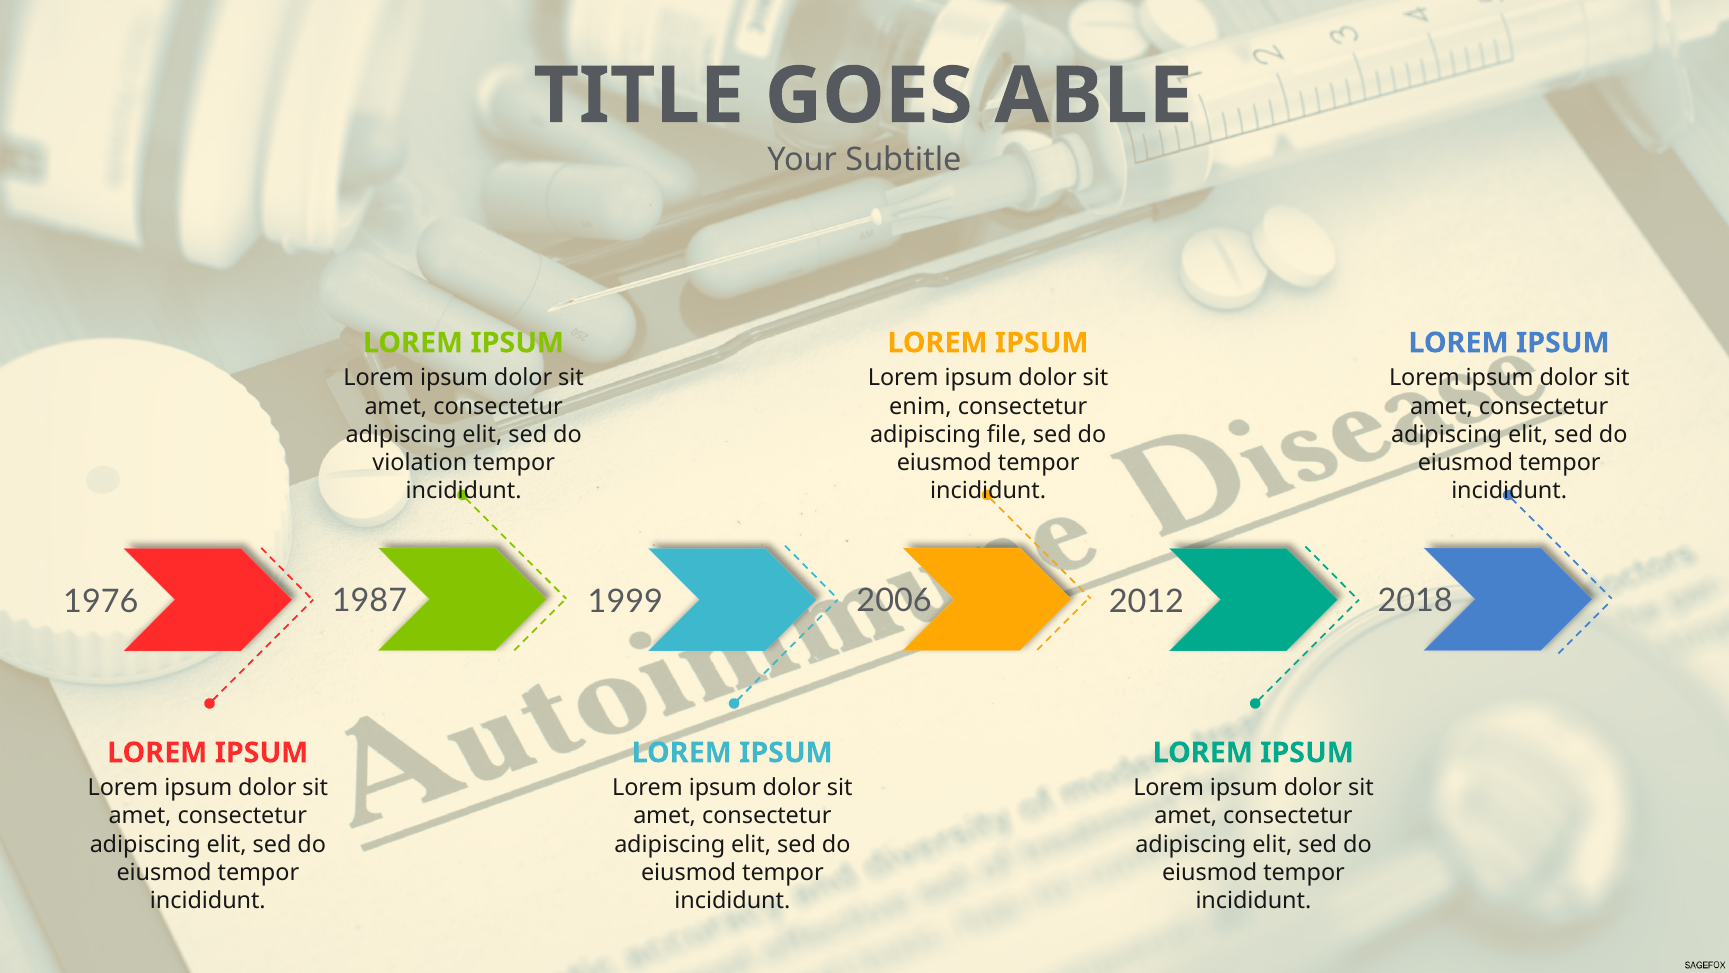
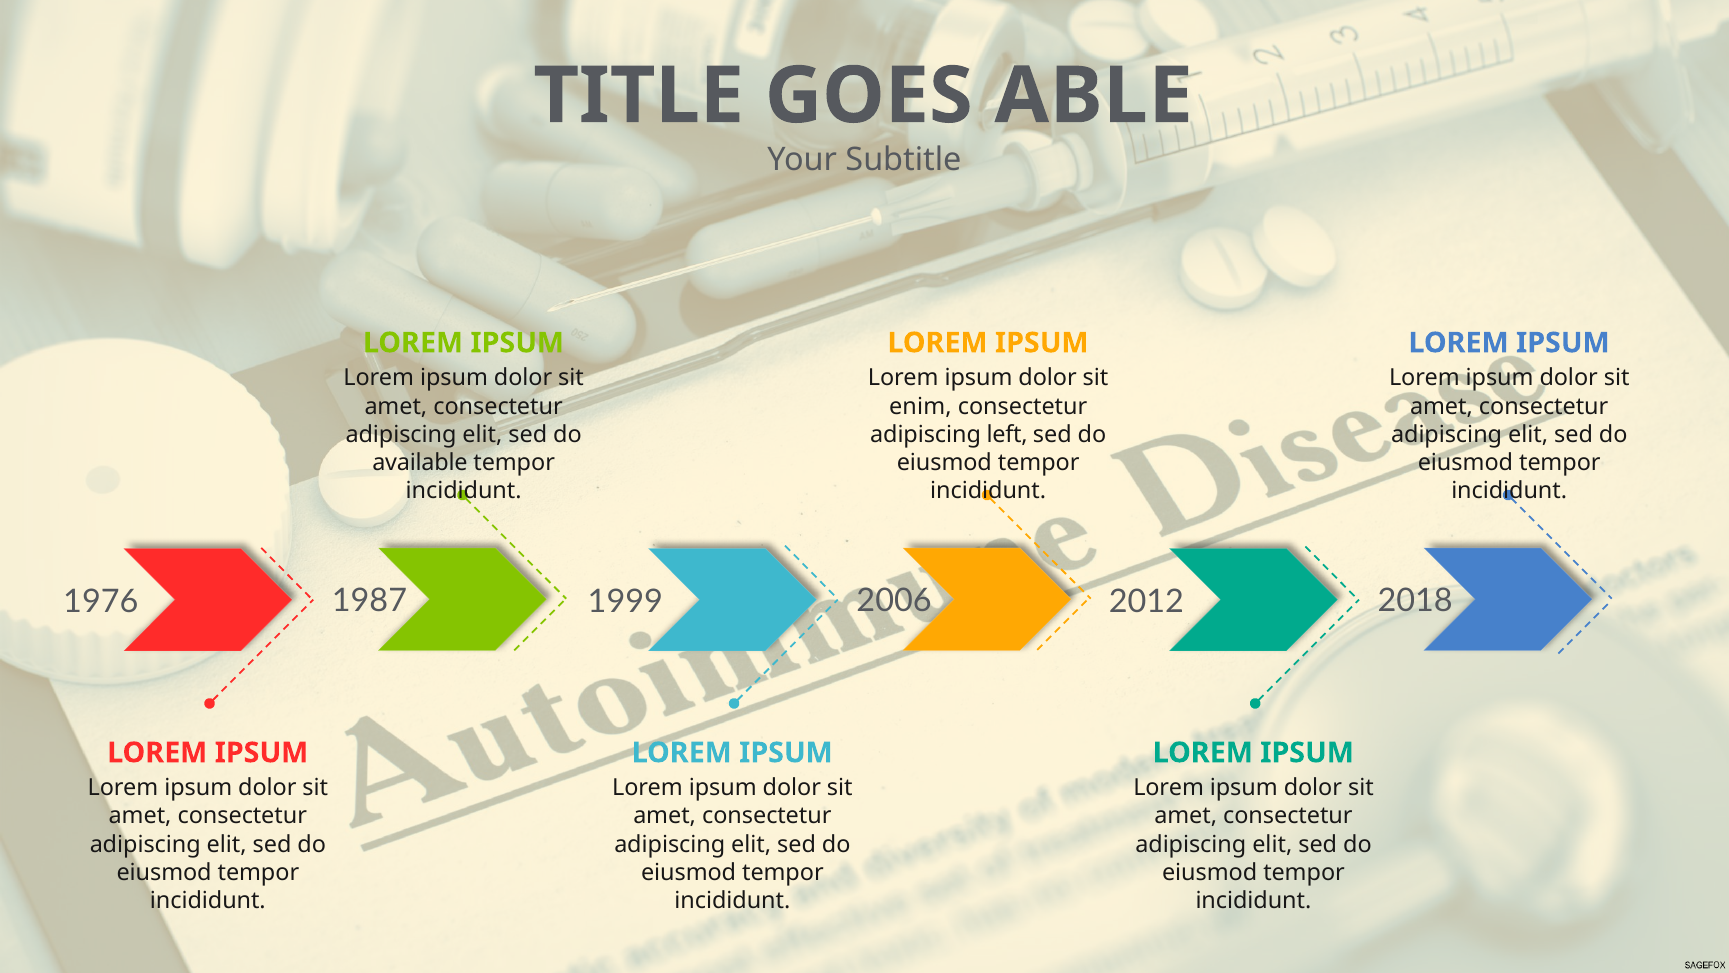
file: file -> left (1007, 434)
violation: violation -> available (420, 462)
